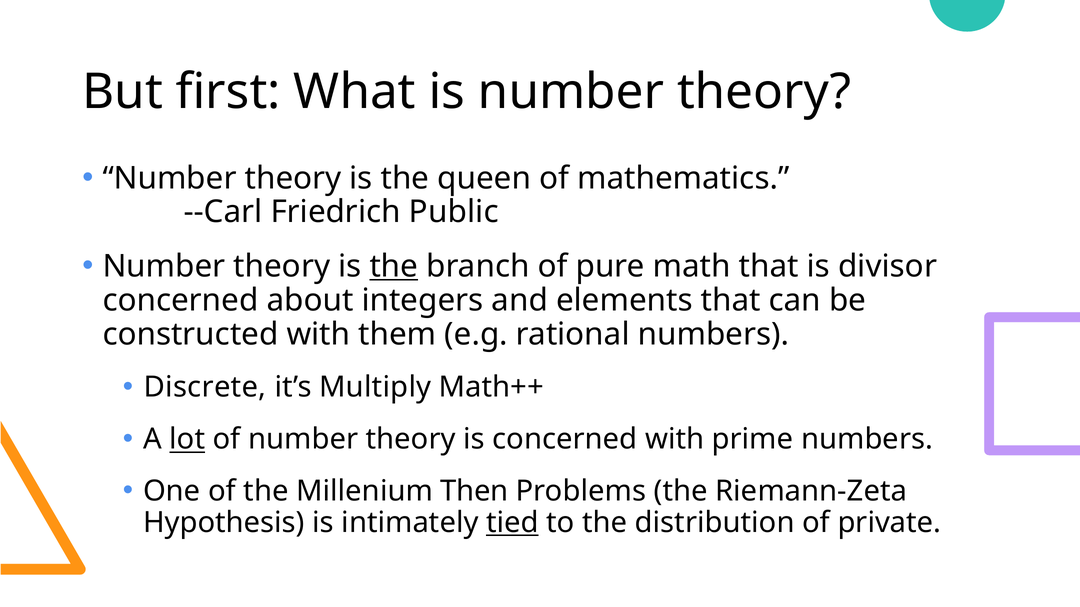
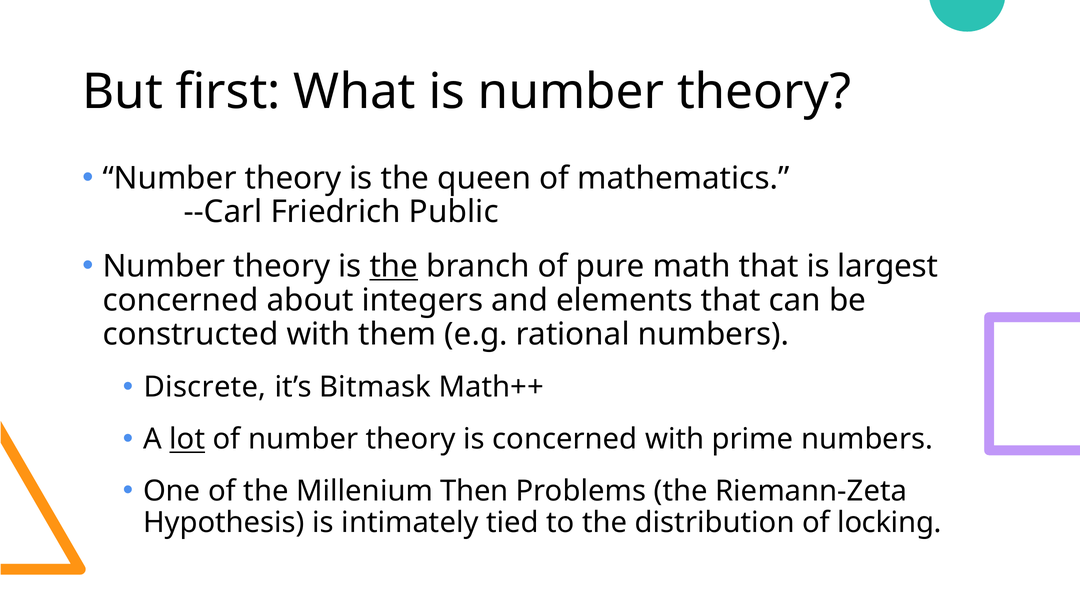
divisor: divisor -> largest (888, 266)
Multiply: Multiply -> Bitmask (375, 388)
tied underline: present -> none (512, 523)
private: private -> locking (889, 523)
